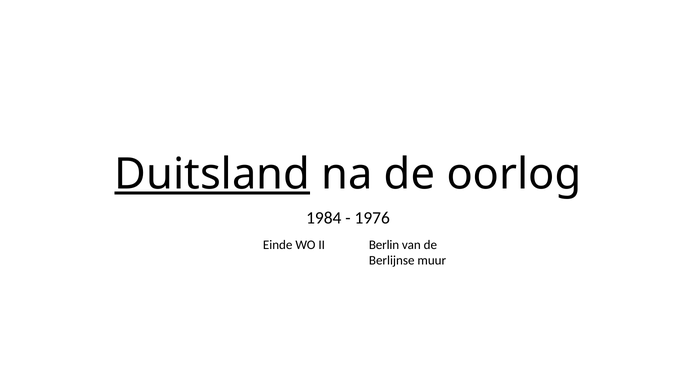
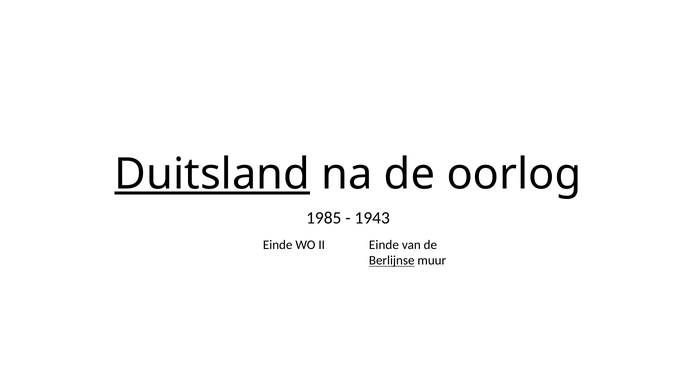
1984: 1984 -> 1985 (324, 218)
1976: 1976 -> 1943 (372, 218)
II Berlin: Berlin -> Einde (384, 245)
Berlijnse underline: none -> present (392, 260)
